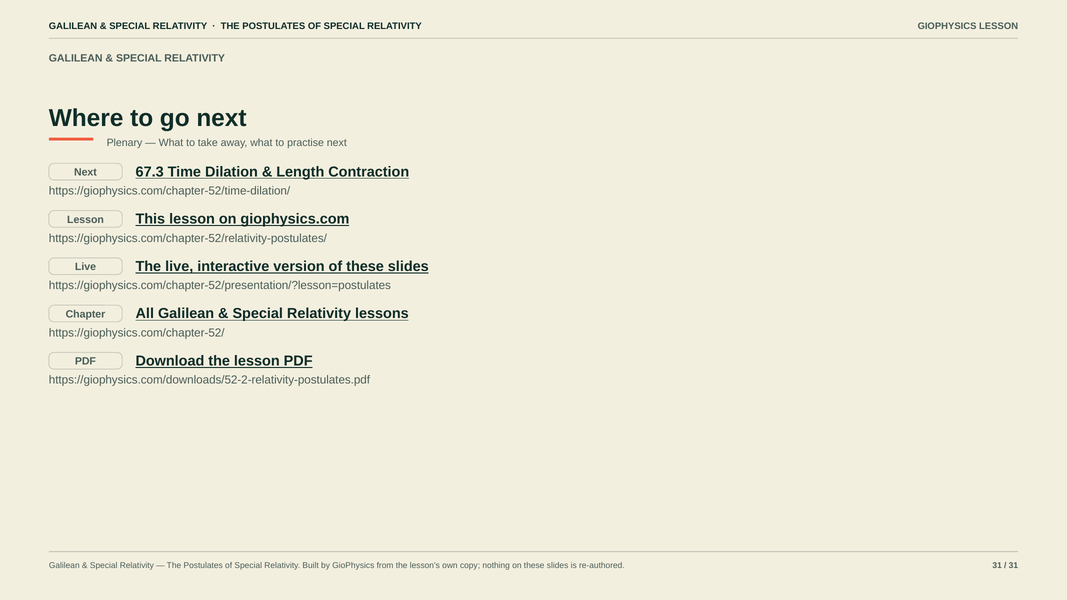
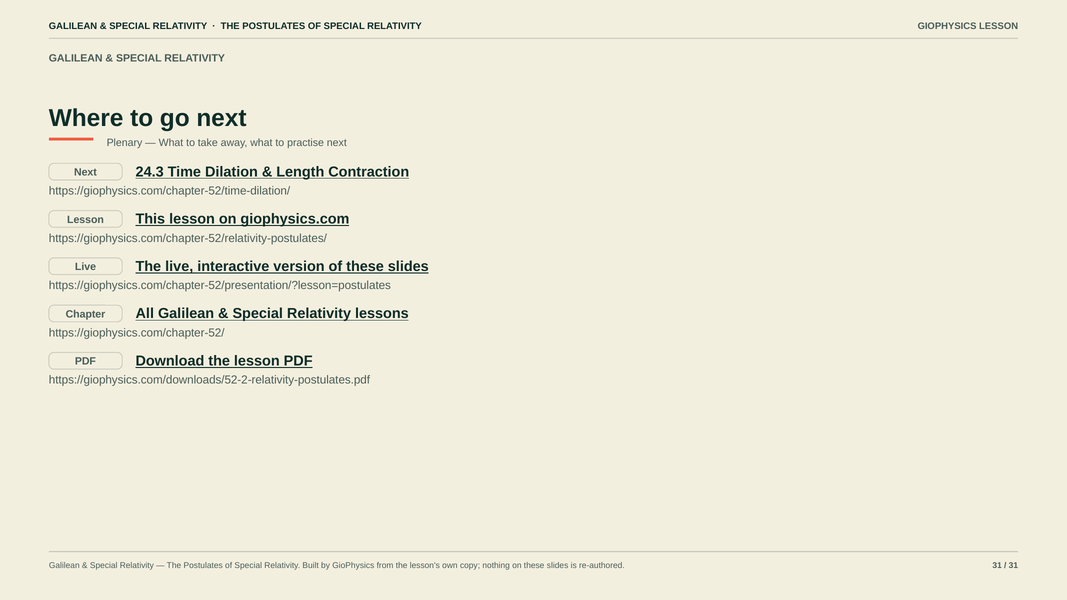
67.3: 67.3 -> 24.3 (150, 172)
